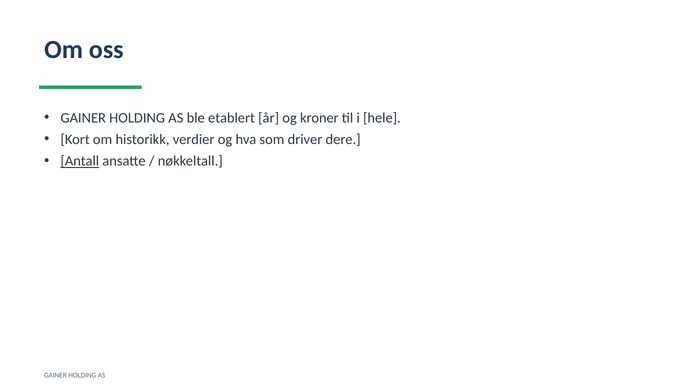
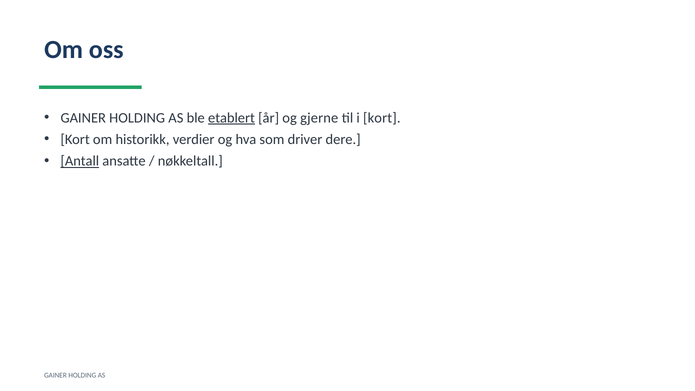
etablert underline: none -> present (231, 118)
kroner: kroner -> gjerne (319, 118)
i hele: hele -> kort (382, 118)
